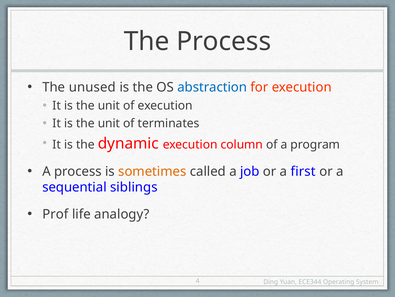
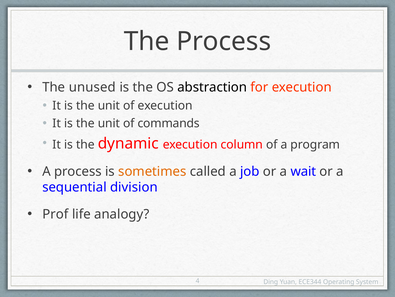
abstraction colour: blue -> black (212, 87)
terminates: terminates -> commands (169, 123)
first: first -> wait (303, 171)
siblings: siblings -> division (134, 187)
